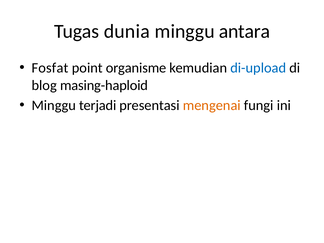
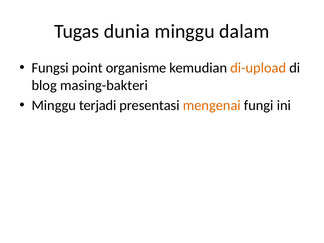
antara: antara -> dalam (244, 31)
Fosfat: Fosfat -> Fungsi (50, 68)
di-upload colour: blue -> orange (258, 68)
masing-haploid: masing-haploid -> masing-bakteri (104, 85)
